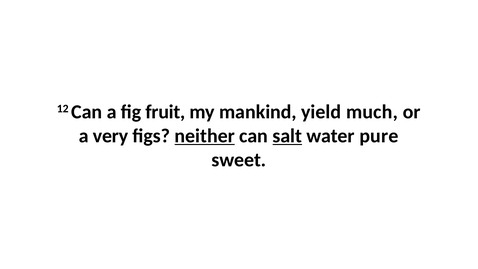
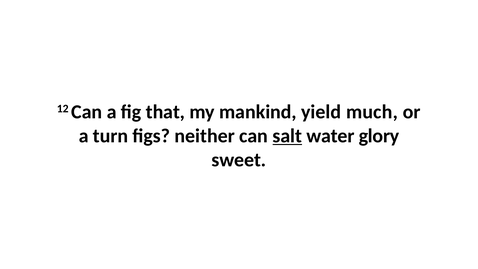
fruit: fruit -> that (165, 112)
very: very -> turn (110, 136)
neither underline: present -> none (205, 136)
pure: pure -> glory (379, 136)
